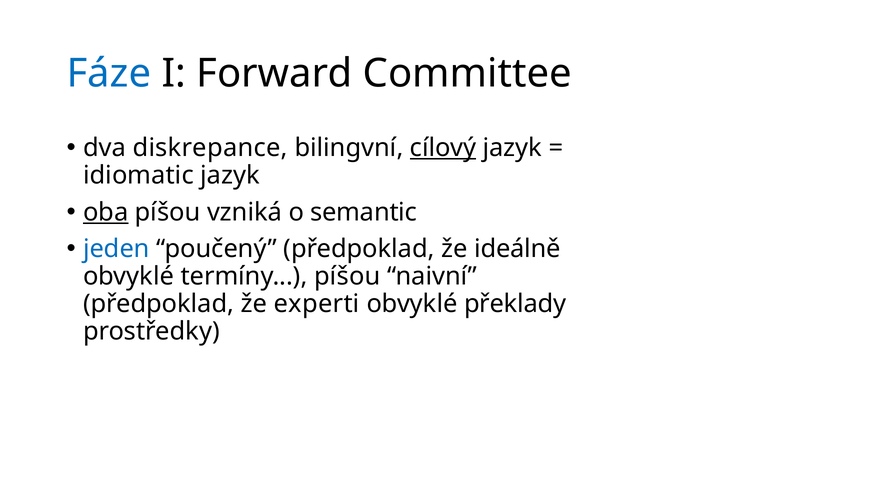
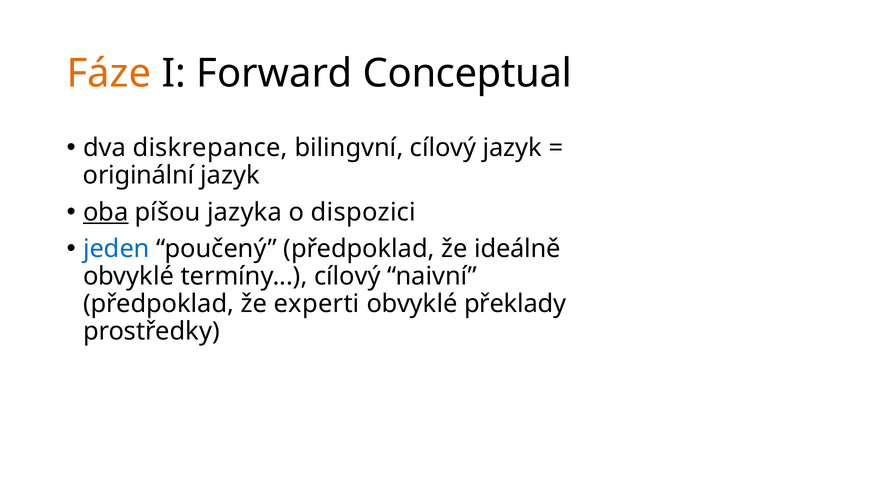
Fáze colour: blue -> orange (109, 73)
Committee: Committee -> Conceptual (467, 73)
cílový underline: present -> none (443, 148)
idiomatic: idiomatic -> originální (139, 175)
vzniká: vzniká -> jazyka (244, 212)
semantic: semantic -> dispozici (363, 212)
termíny píšou: píšou -> cílový (347, 276)
